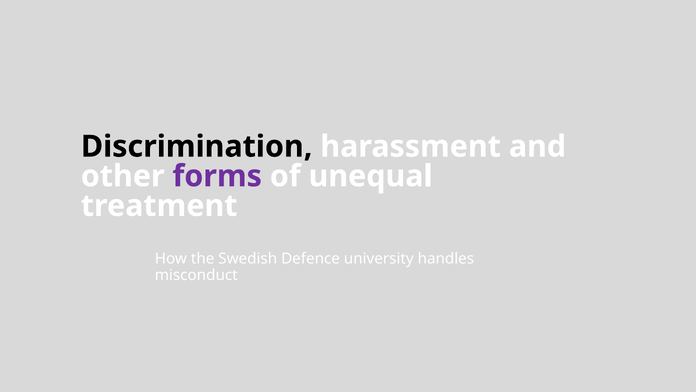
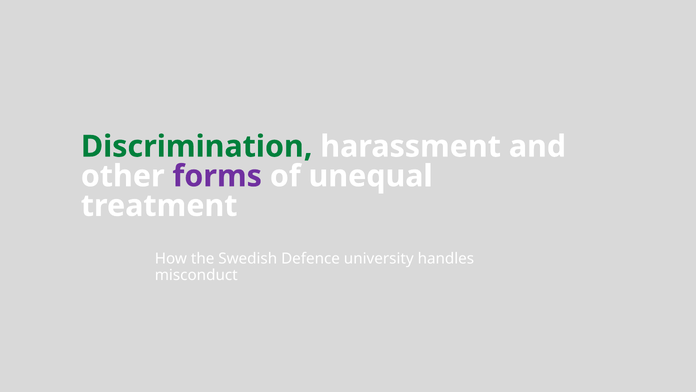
Discrimination colour: black -> green (197, 146)
